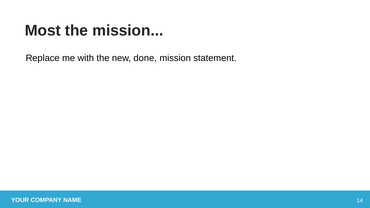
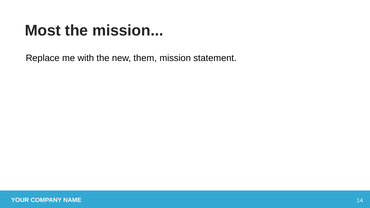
done: done -> them (145, 58)
